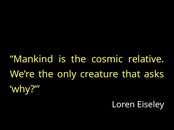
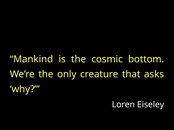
relative: relative -> bottom (146, 59)
